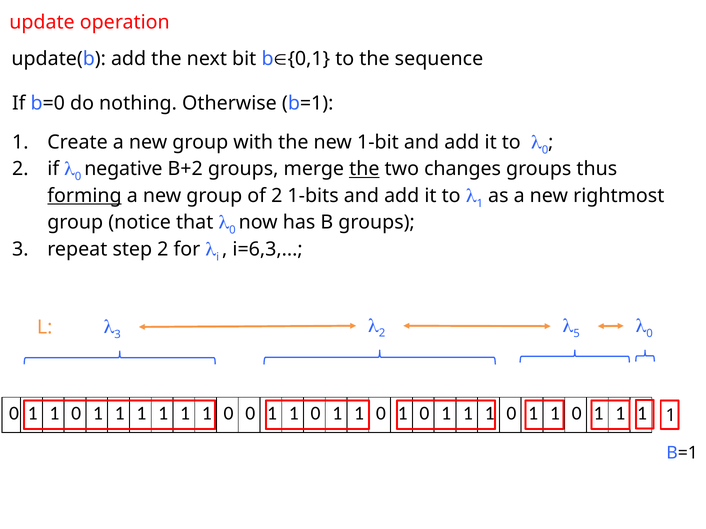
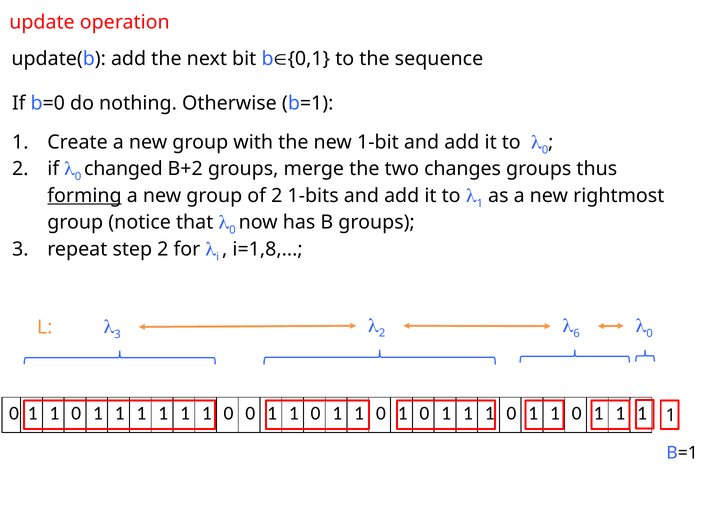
negative: negative -> changed (123, 169)
the underline: present -> none (364, 169)
i=6,3: i=6,3 -> i=1,8 (268, 249)
5: 5 -> 6 (577, 334)
